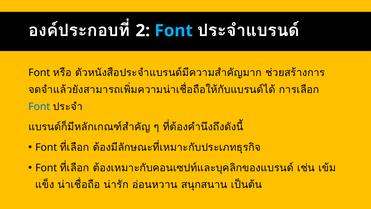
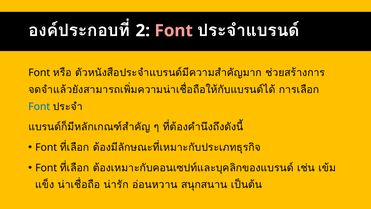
Font colour: light blue -> pink (174, 31)
